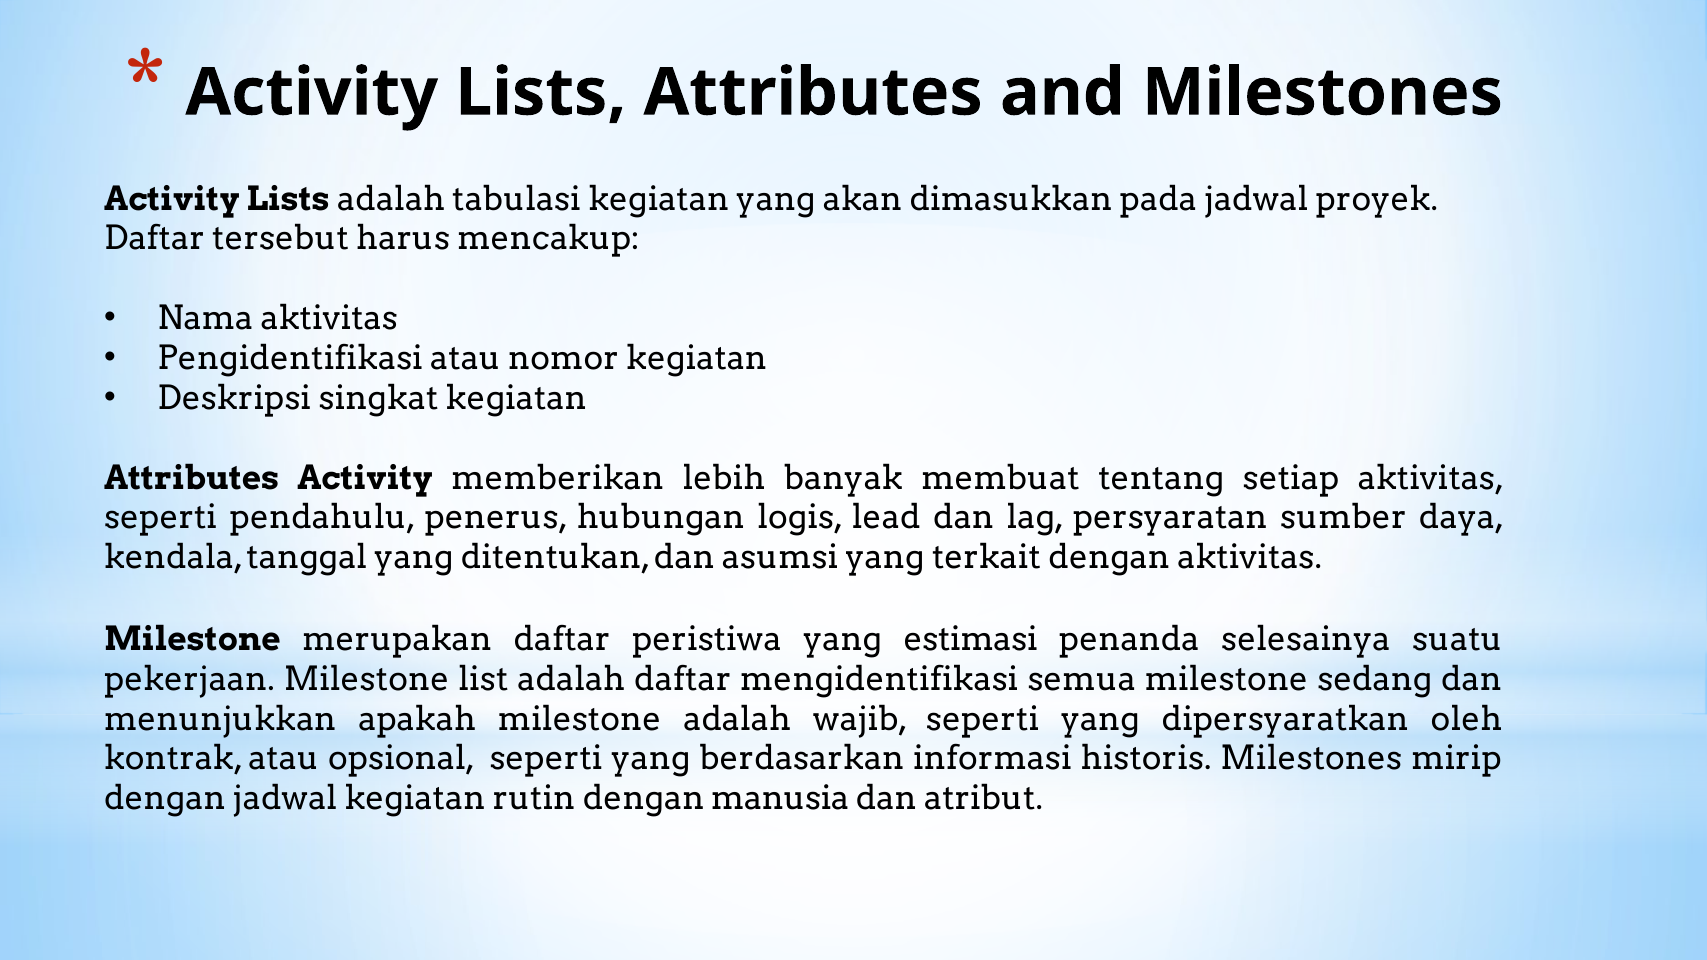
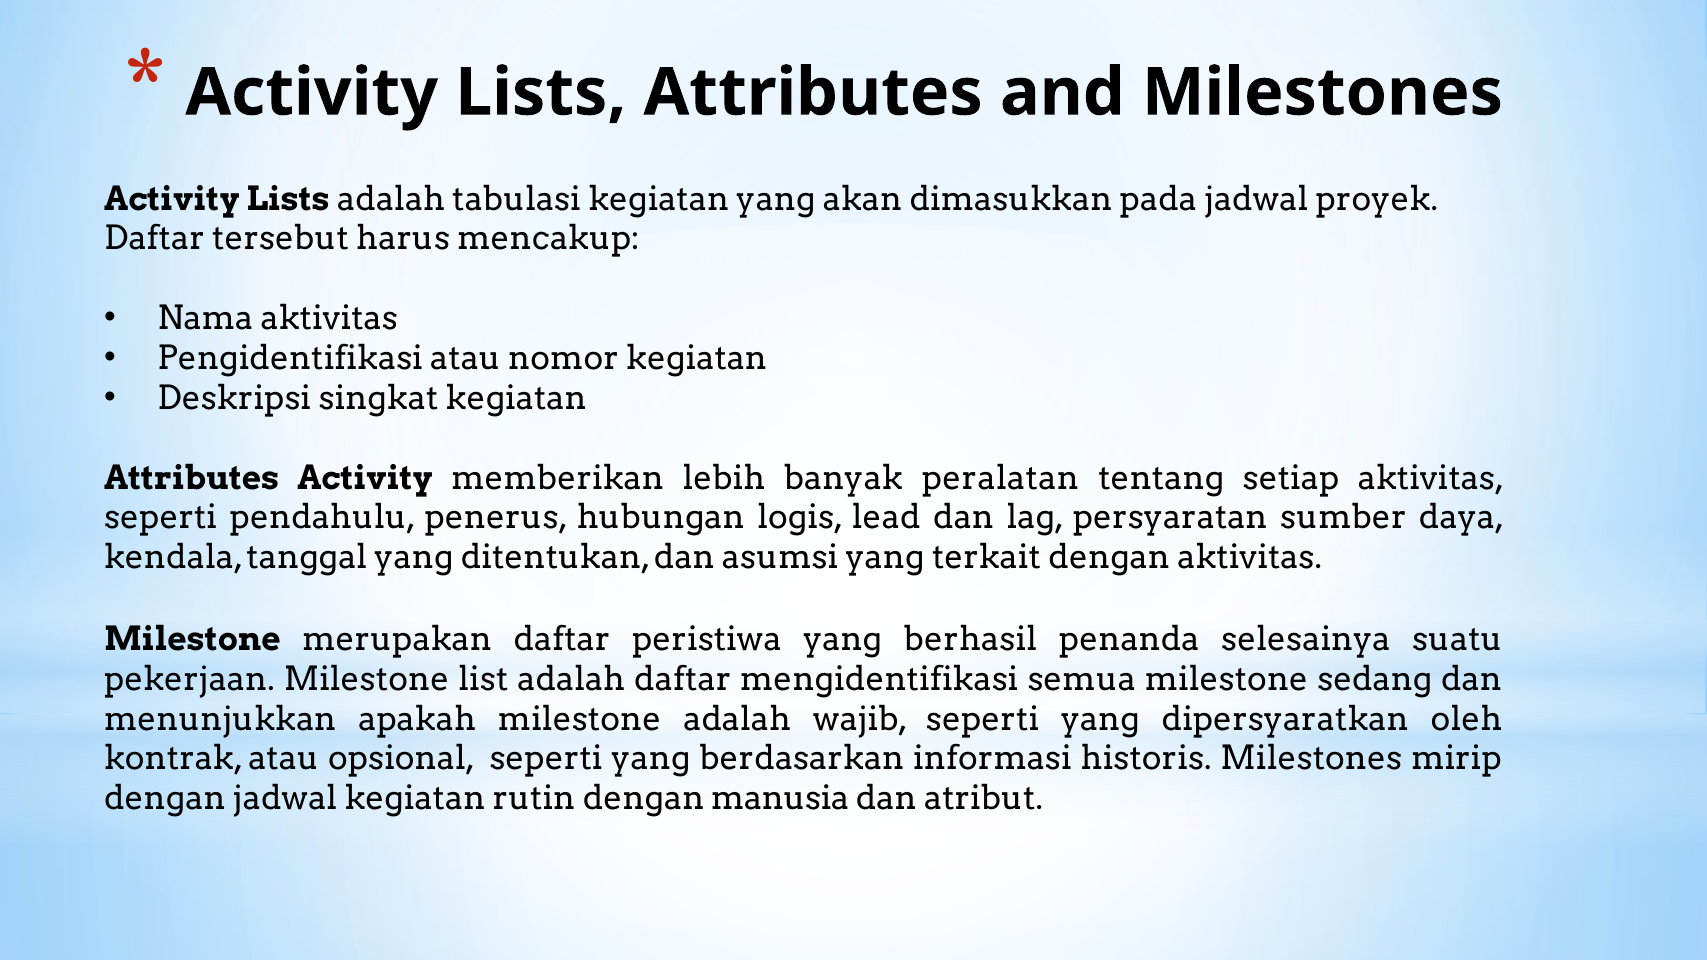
membuat: membuat -> peralatan (1000, 478)
estimasi: estimasi -> berhasil (970, 640)
